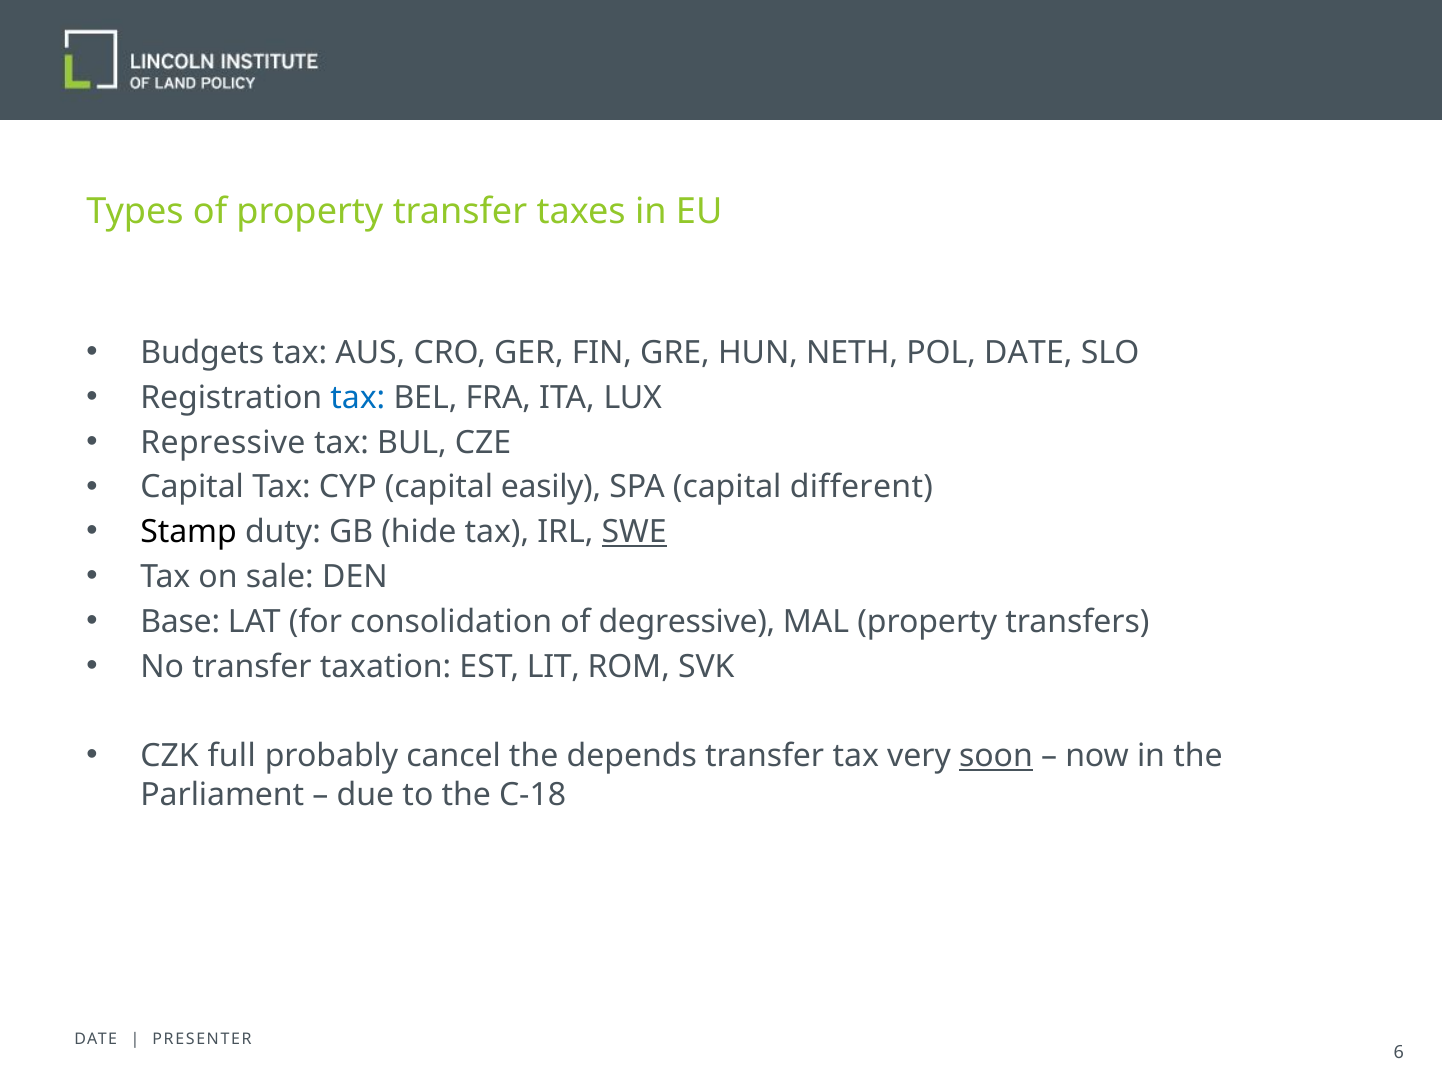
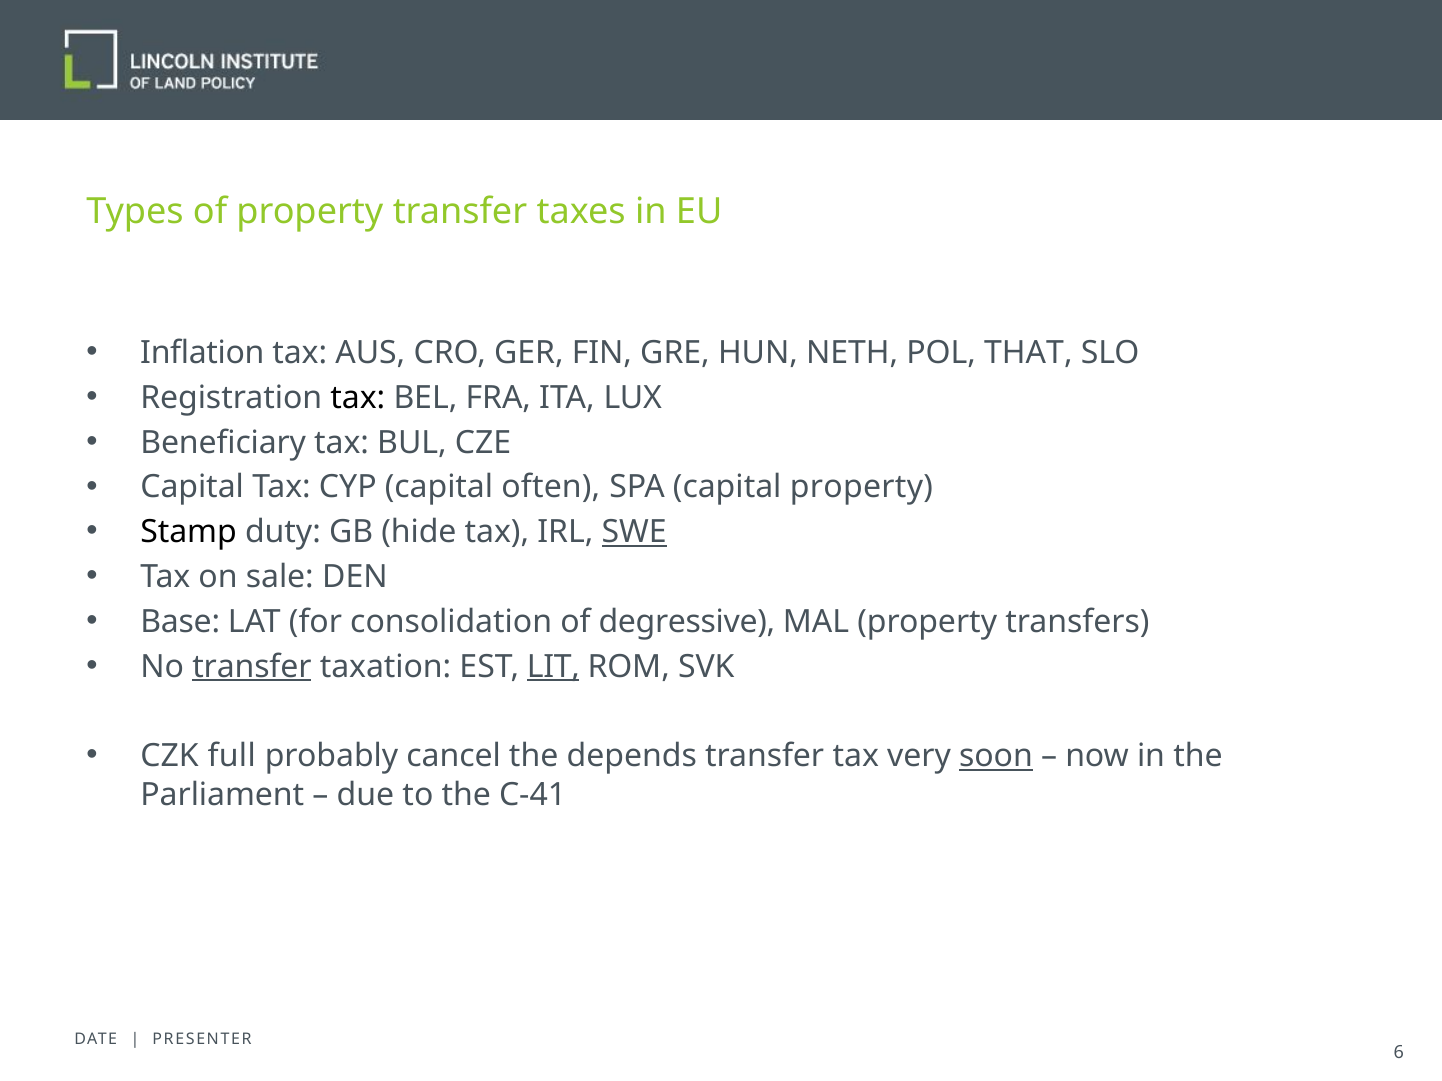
Budgets: Budgets -> Inflation (202, 353)
POL DATE: DATE -> THAT (1028, 353)
tax colour: blue -> black (358, 398)
Repressive: Repressive -> Beneficiary (223, 443)
easily: easily -> often (551, 488)
capital different: different -> property (861, 488)
transfer underline: none -> present (252, 667)
LIT underline: none -> present (554, 667)
C-18: C-18 -> C-41 (533, 795)
